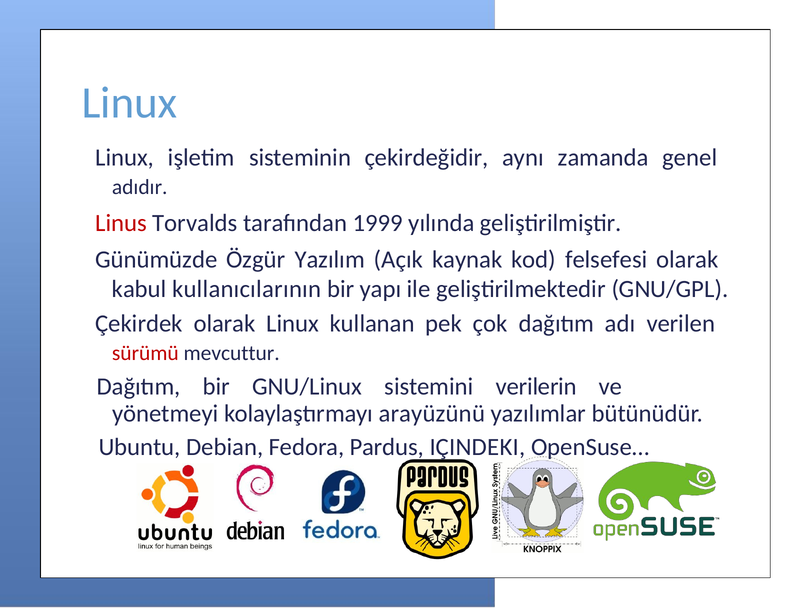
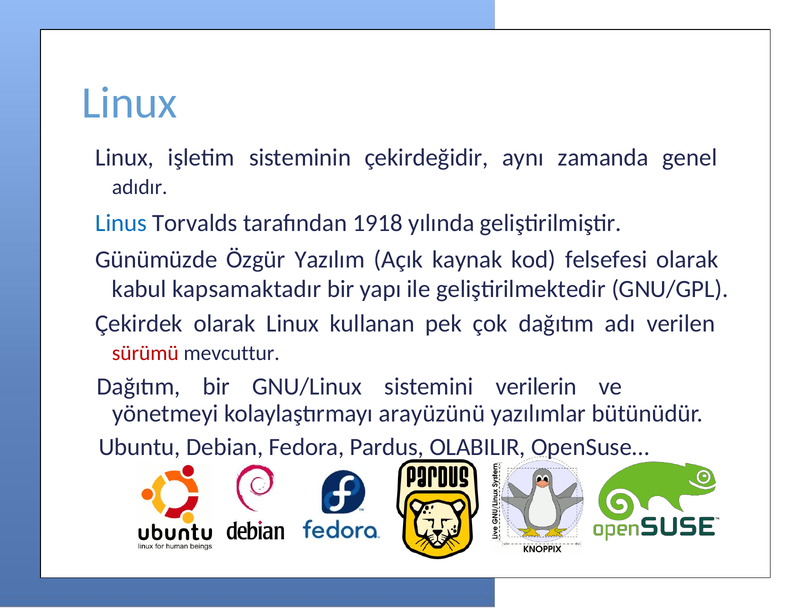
Linus colour: red -> blue (121, 223)
1999: 1999 -> 1918 (378, 223)
kullanıcılarının: kullanıcılarının -> kapsamaktadır (247, 289)
IÇINDEKI: IÇINDEKI -> OLABILIR (478, 447)
